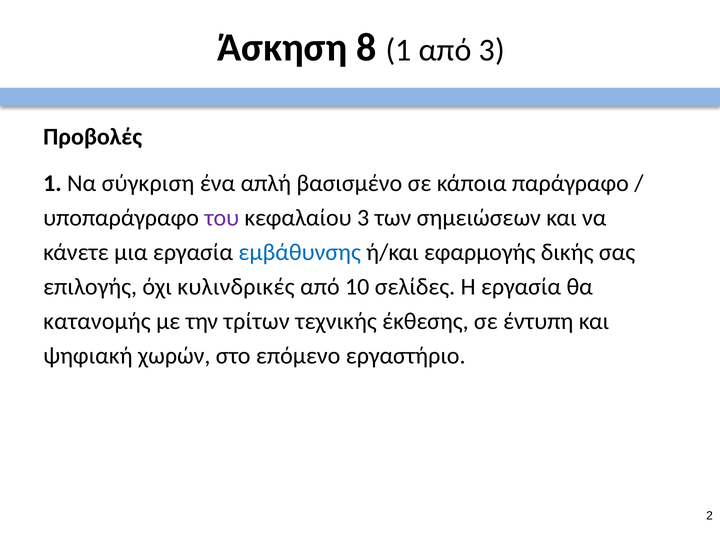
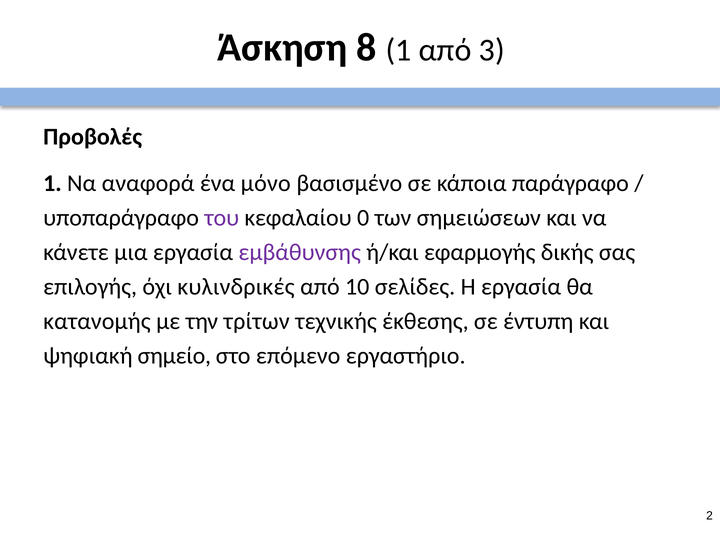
σύγκριση: σύγκριση -> αναφορά (148, 183)
απλή: απλή -> μόνο (266, 183)
κεφαλαίου 3: 3 -> 0 (363, 218)
εμβάθυνσης colour: blue -> purple (300, 252)
χωρών: χωρών -> σημείο (174, 356)
